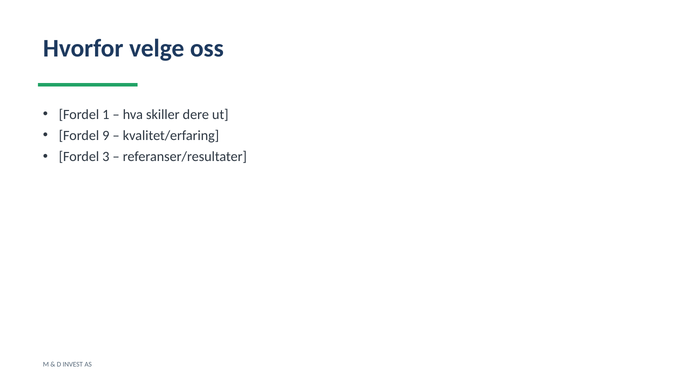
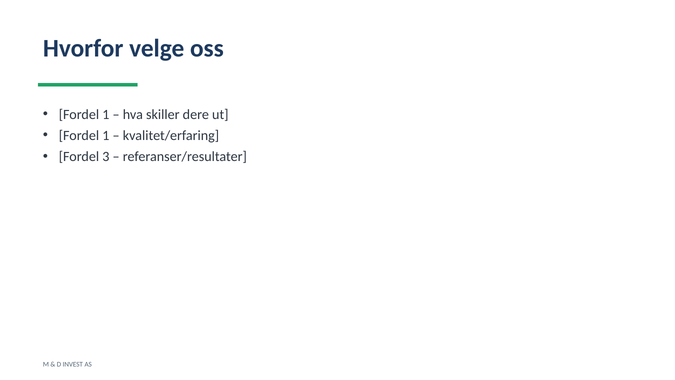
9: 9 -> 1 (106, 135)
